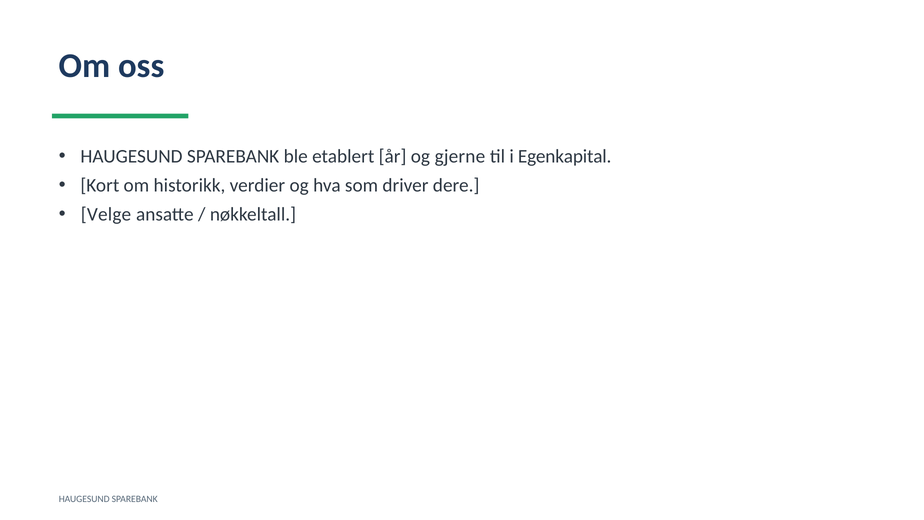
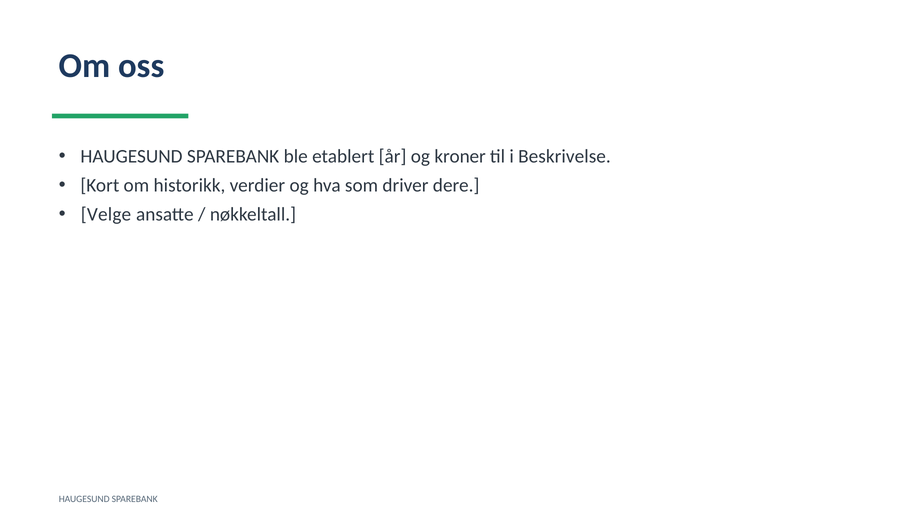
gjerne: gjerne -> kroner (460, 156)
Egenkapital: Egenkapital -> Beskrivelse (565, 156)
